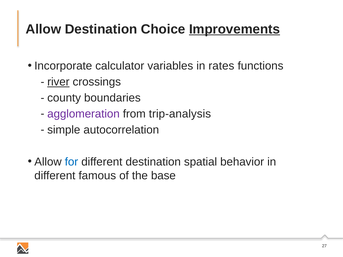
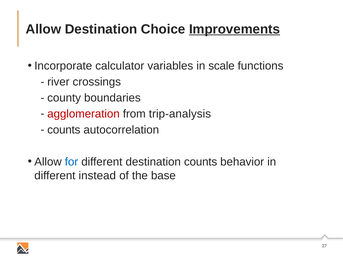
rates: rates -> scale (221, 66)
river underline: present -> none (58, 82)
agglomeration colour: purple -> red (83, 114)
simple: simple -> counts (64, 130)
destination spatial: spatial -> counts (201, 162)
famous: famous -> instead (97, 176)
